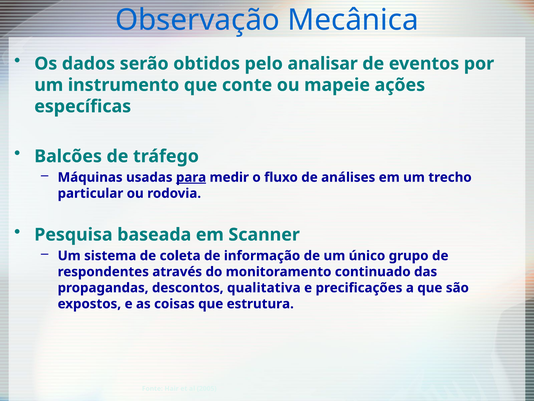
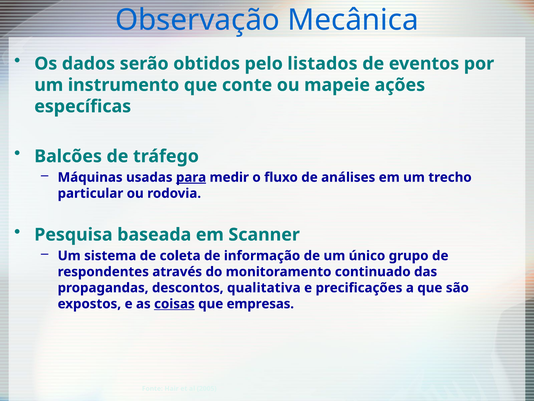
analisar: analisar -> listados (323, 64)
coisas underline: none -> present (174, 304)
estrutura: estrutura -> empresas (260, 304)
